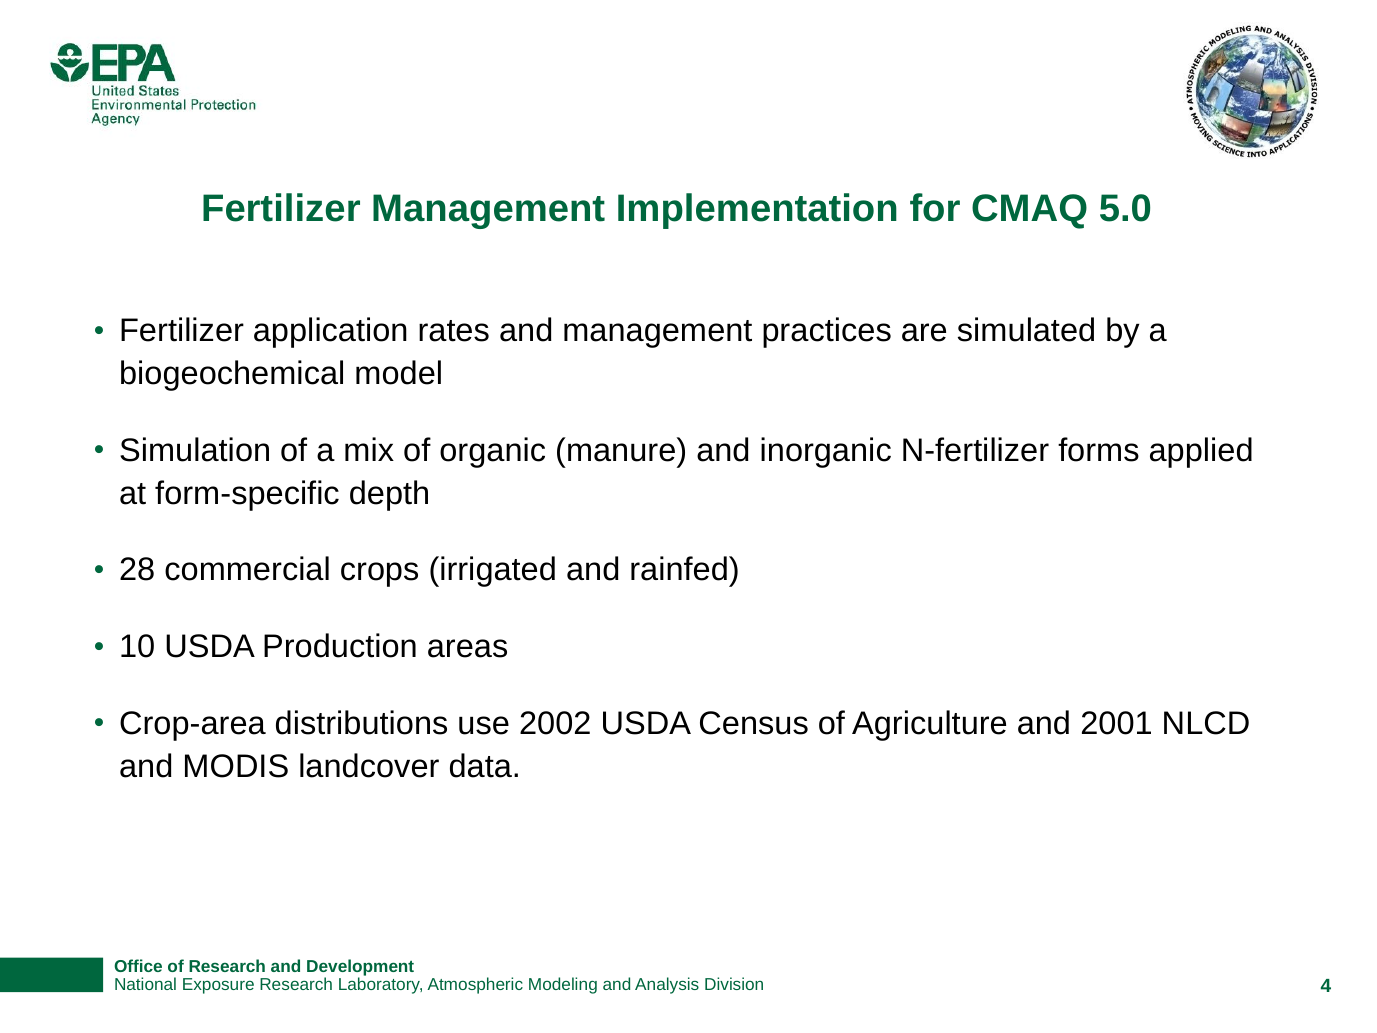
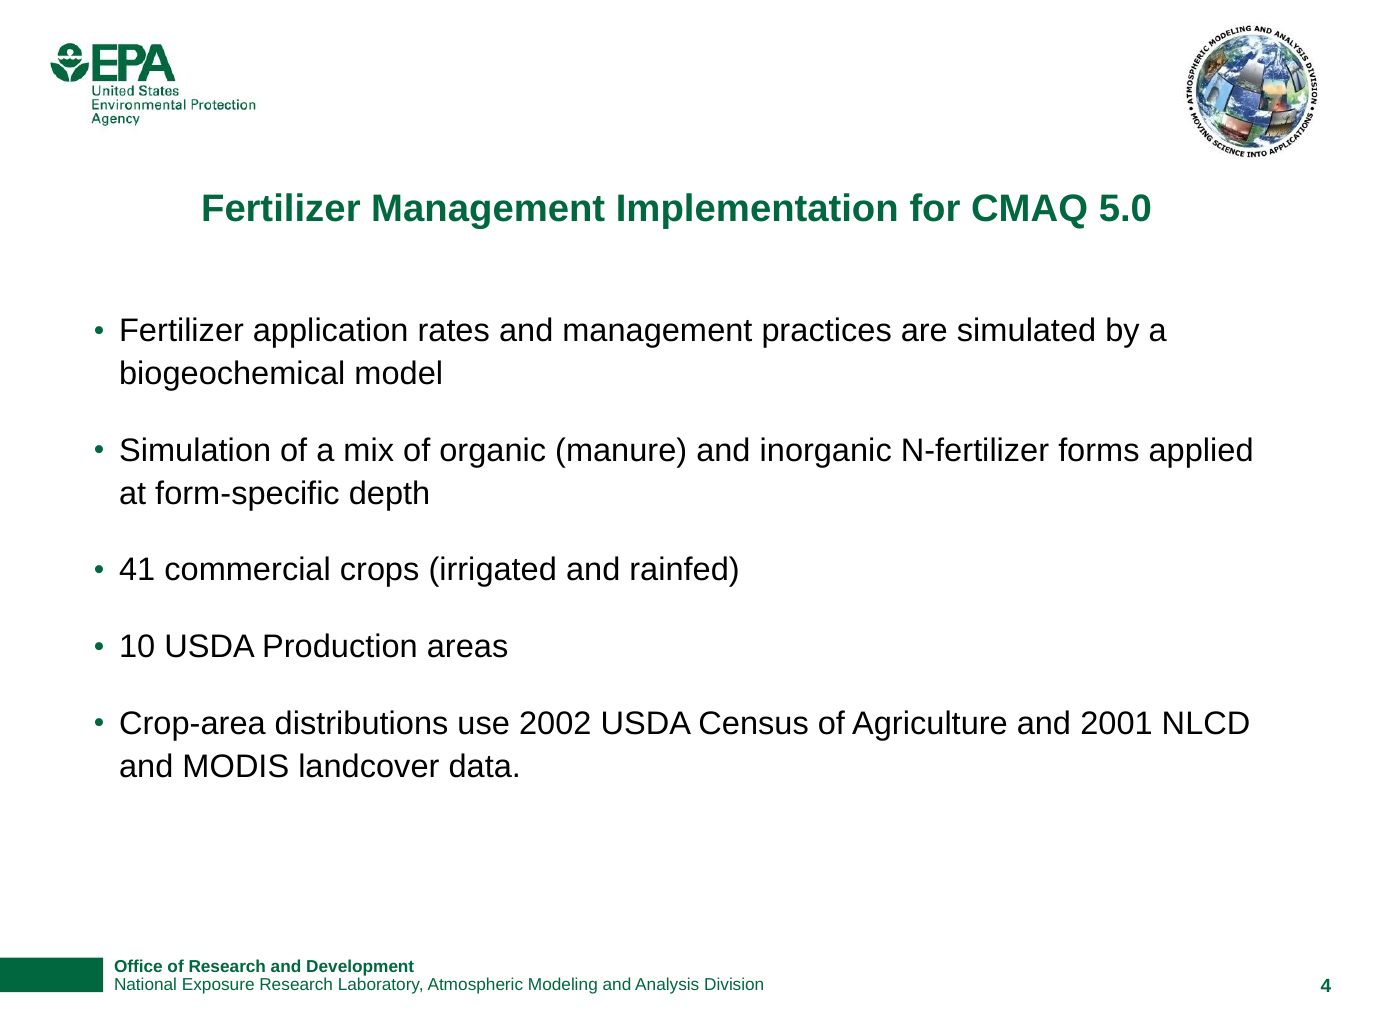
28: 28 -> 41 (137, 570)
